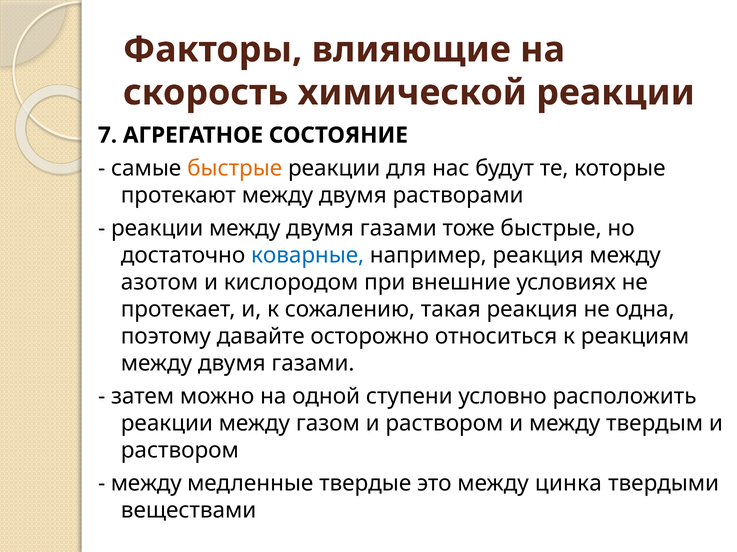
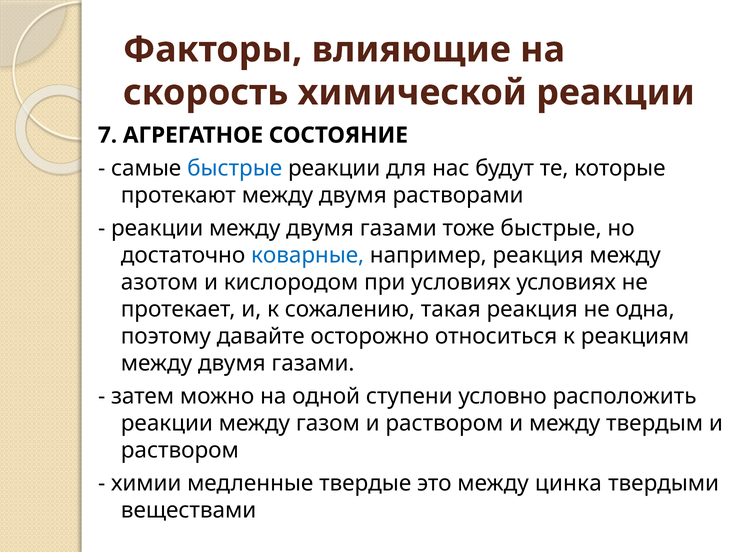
быстрые colour: orange -> blue (235, 169)
при внешние: внешние -> условиях (461, 283)
между: между -> химии (146, 484)
